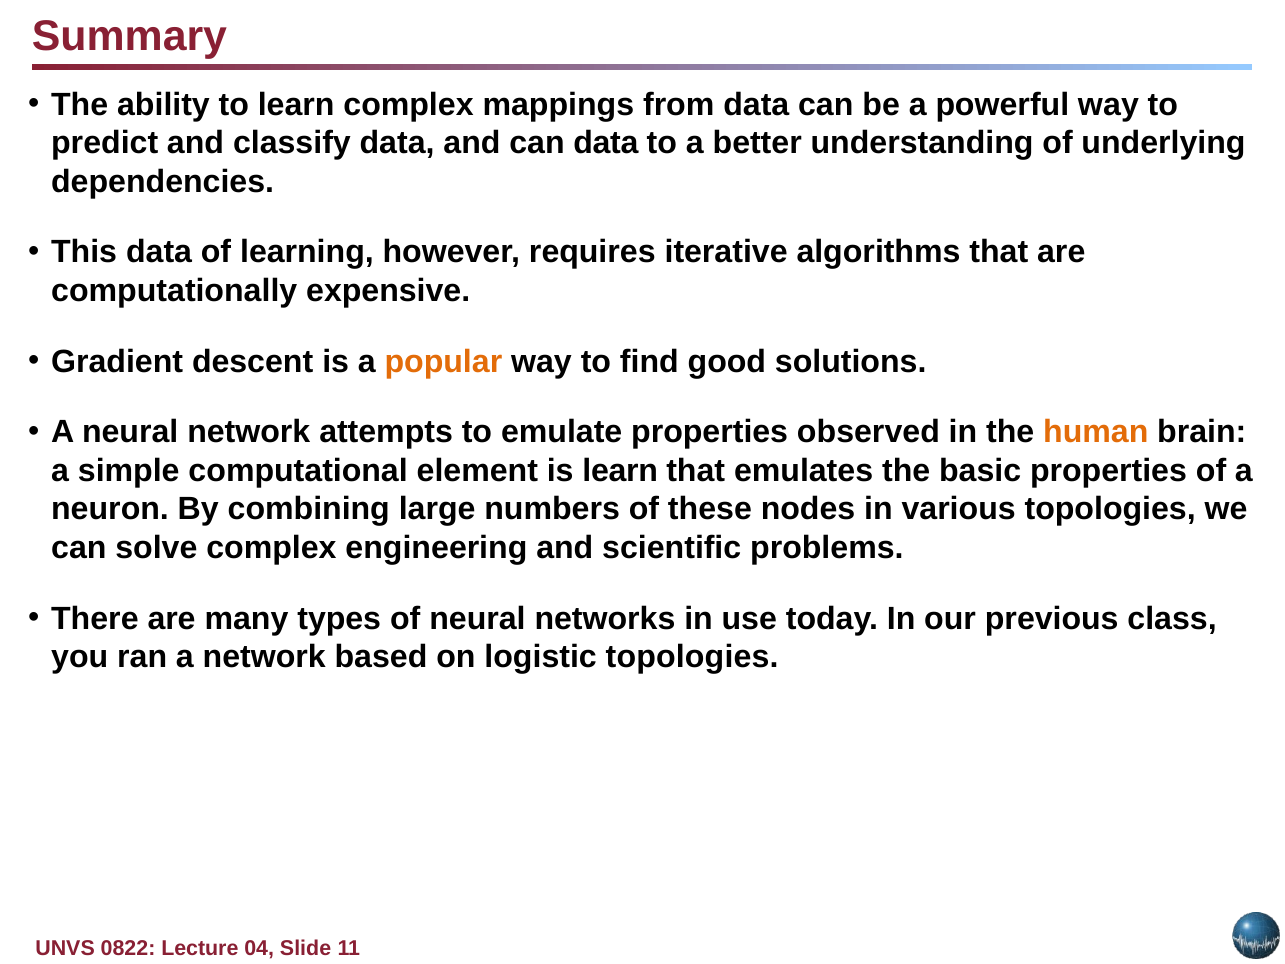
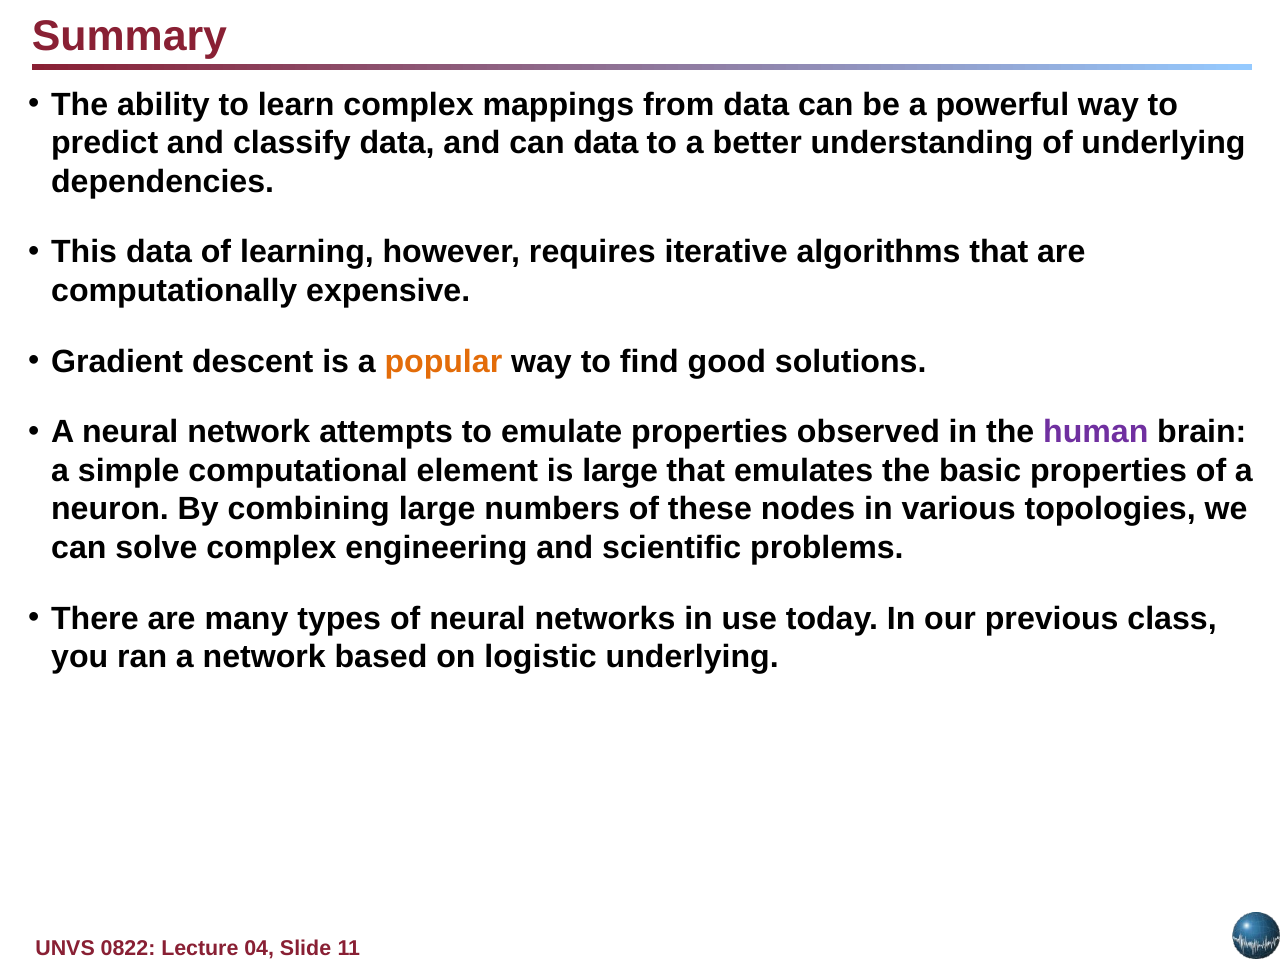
human colour: orange -> purple (1096, 432)
is learn: learn -> large (620, 471)
logistic topologies: topologies -> underlying (692, 657)
